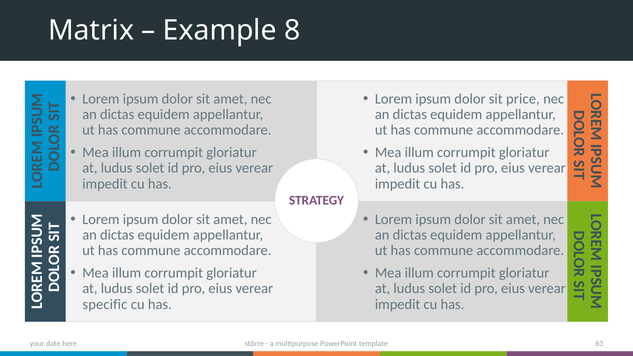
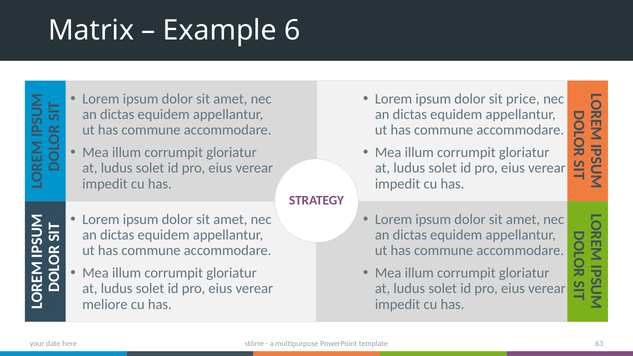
8: 8 -> 6 (292, 30)
specific: specific -> meliore (105, 304)
